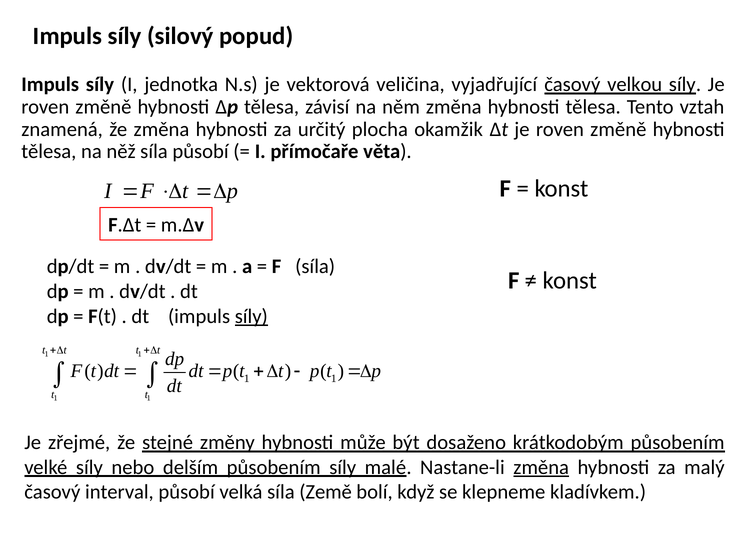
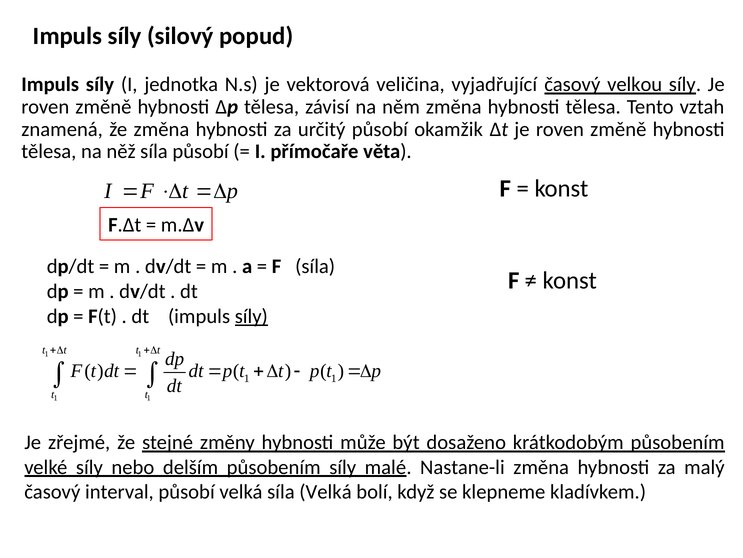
určitý plocha: plocha -> působí (380, 129)
změna underline: present -> none (541, 467)
síla Země: Země -> Velká (325, 491)
